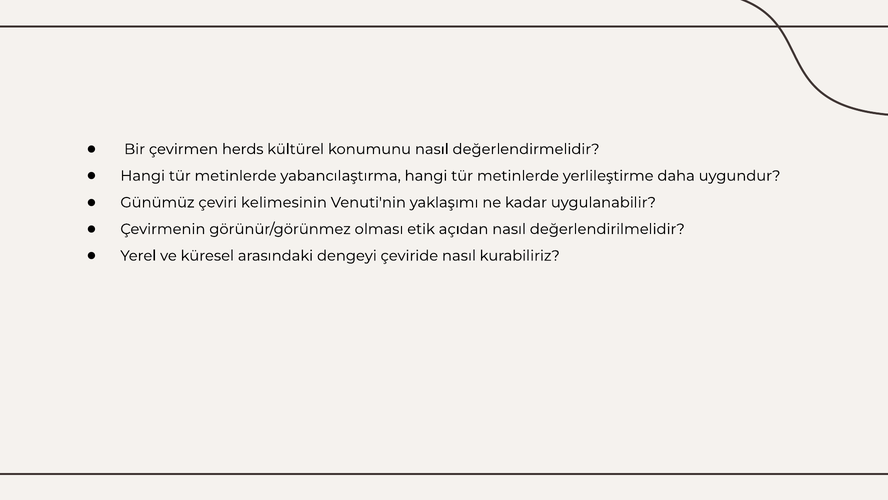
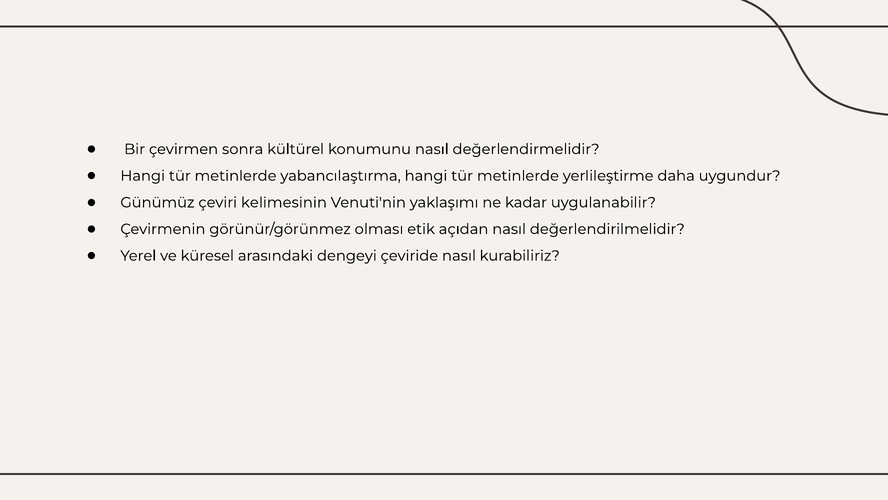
herds: herds -> sonra (243, 149)
